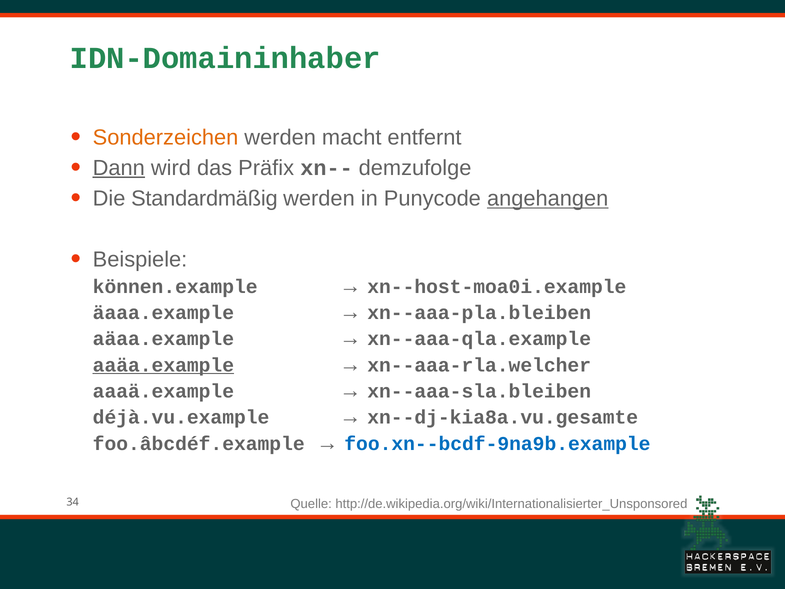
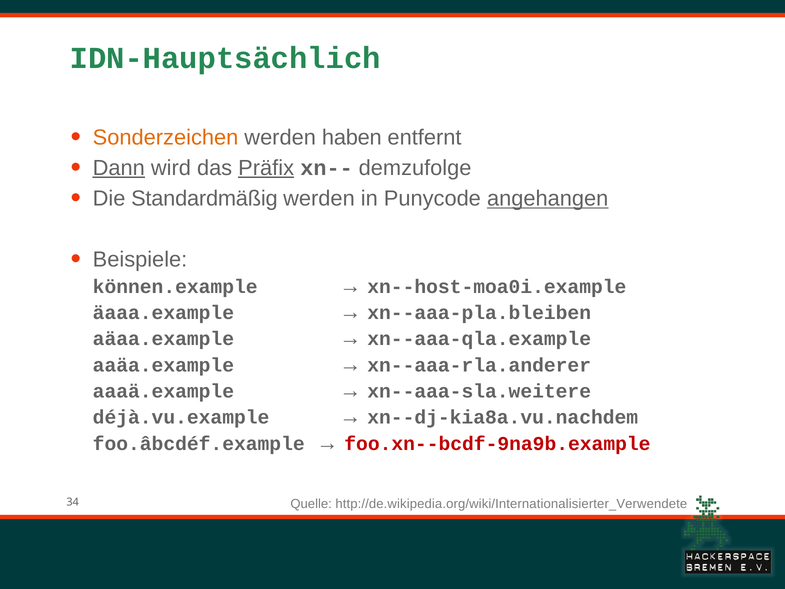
IDN-Domaininhaber: IDN-Domaininhaber -> IDN-Hauptsächlich (225, 58)
macht: macht -> haben (352, 137)
Präfix underline: none -> present (266, 168)
aaäa.example underline: present -> none (163, 365)
xn--aaa-rla.welcher: xn--aaa-rla.welcher -> xn--aaa-rla.anderer (479, 365)
xn--aaa-sla.bleiben: xn--aaa-sla.bleiben -> xn--aaa-sla.weitere (479, 391)
xn--dj-kia8a.vu.gesamte: xn--dj-kia8a.vu.gesamte -> xn--dj-kia8a.vu.nachdem (503, 417)
foo.xn--bcdf-9na9b.example colour: blue -> red (497, 443)
http://de.wikipedia.org/wiki/Internationalisierter_Unsponsored: http://de.wikipedia.org/wiki/Internationalisierter_Unsponsored -> http://de.wikipedia.org/wiki/Internationalisierter_Verwendete (511, 504)
